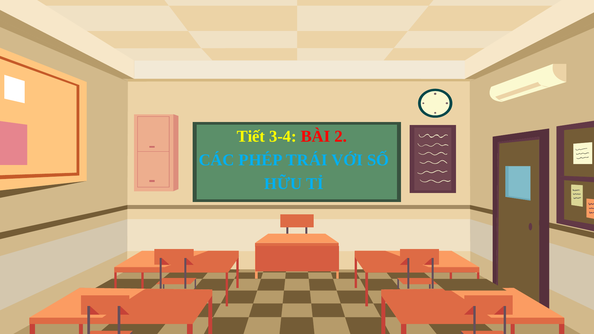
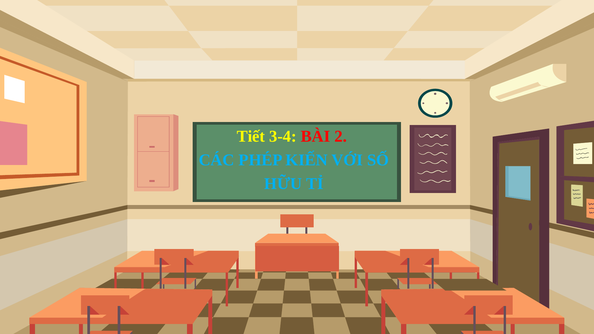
TRÁI: TRÁI -> KIẾN (307, 160)
